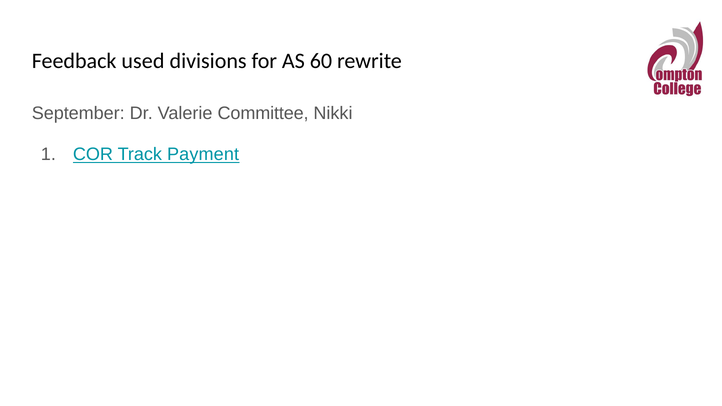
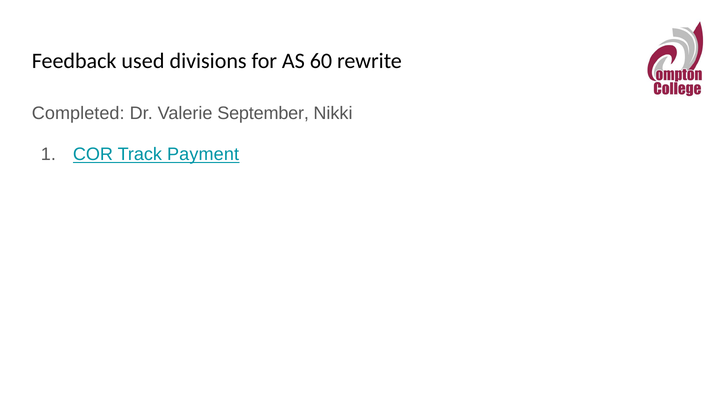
September: September -> Completed (78, 114)
Committee: Committee -> September (263, 114)
